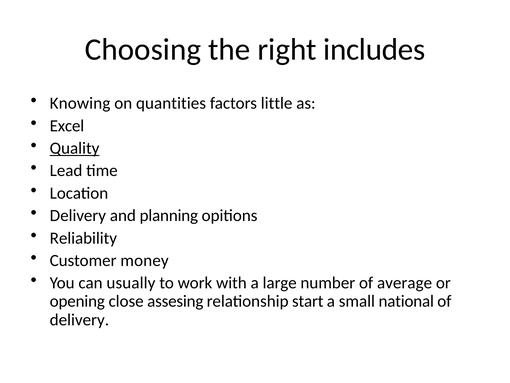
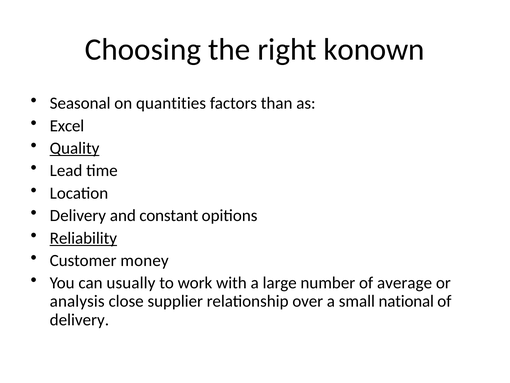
includes: includes -> konown (374, 49)
Knowing: Knowing -> Seasonal (80, 103)
little: little -> than (277, 103)
planning: planning -> constant (169, 215)
Reliability underline: none -> present (83, 238)
opening: opening -> analysis (77, 301)
assesing: assesing -> supplier (175, 301)
start: start -> over (308, 301)
